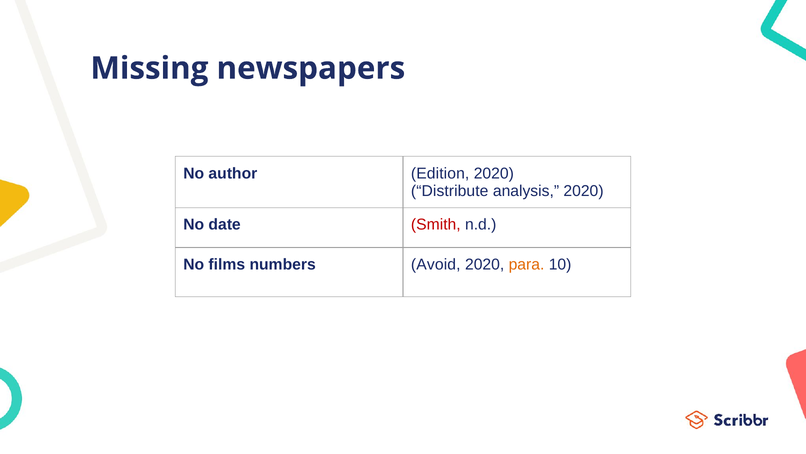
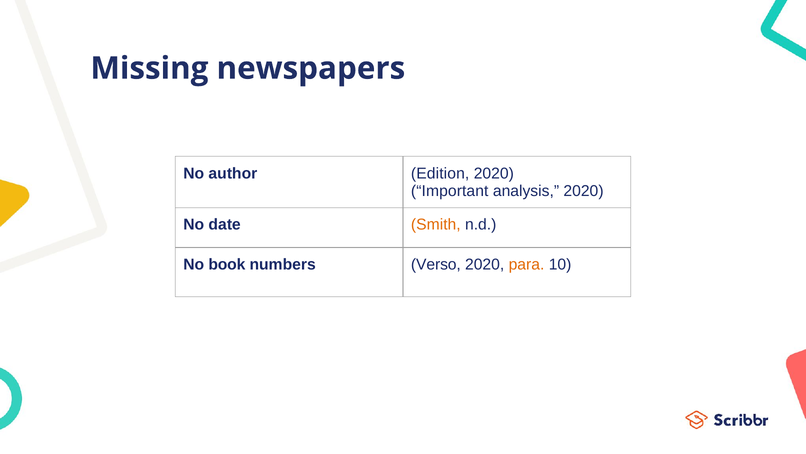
Distribute: Distribute -> Important (450, 191)
Smith colour: red -> orange (436, 224)
films: films -> book (227, 264)
Avoid: Avoid -> Verso (436, 264)
